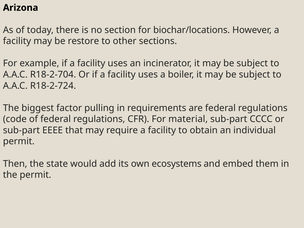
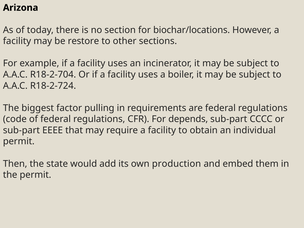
material: material -> depends (188, 119)
ecosystems: ecosystems -> production (177, 164)
